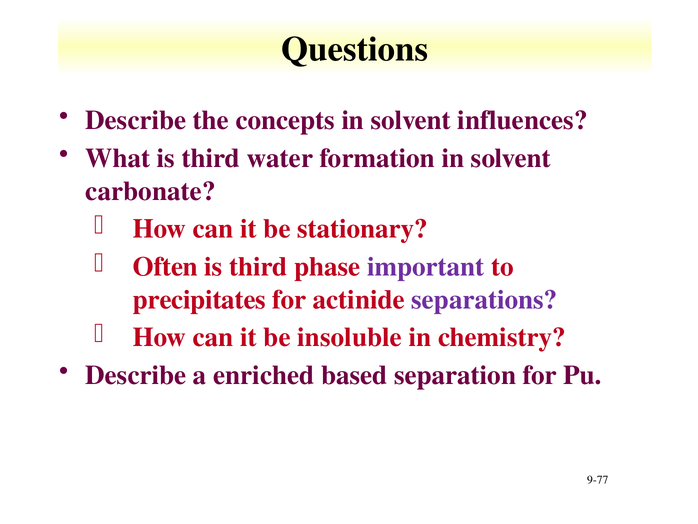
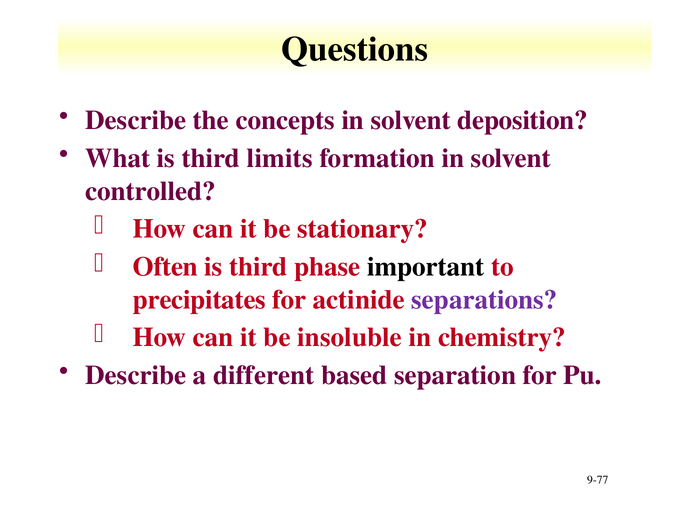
influences: influences -> deposition (523, 120)
water: water -> limits (280, 158)
carbonate: carbonate -> controlled (151, 191)
important colour: purple -> black (426, 267)
enriched: enriched -> different (264, 375)
